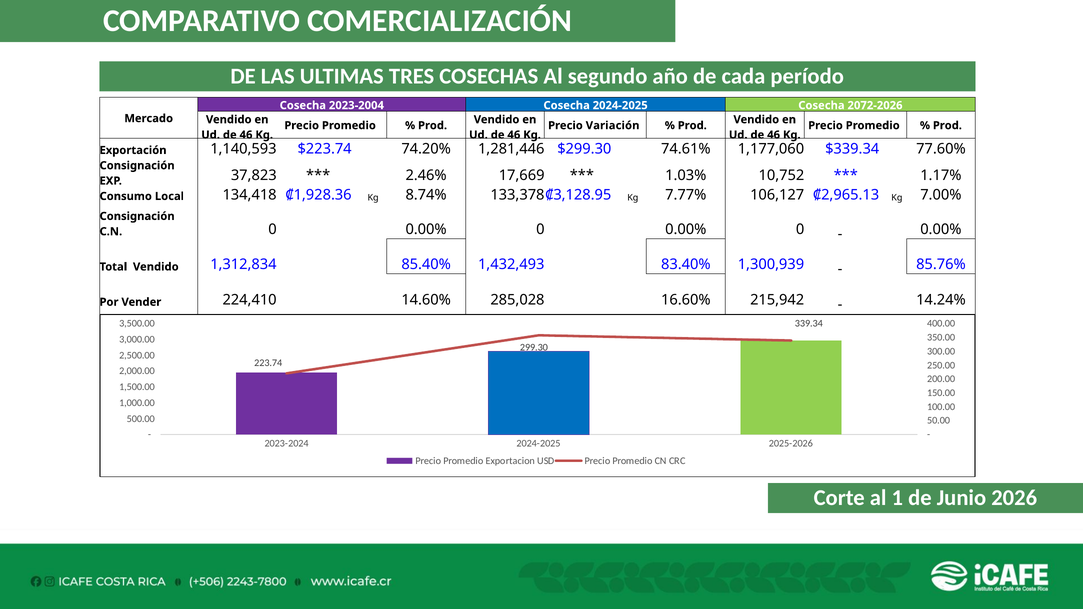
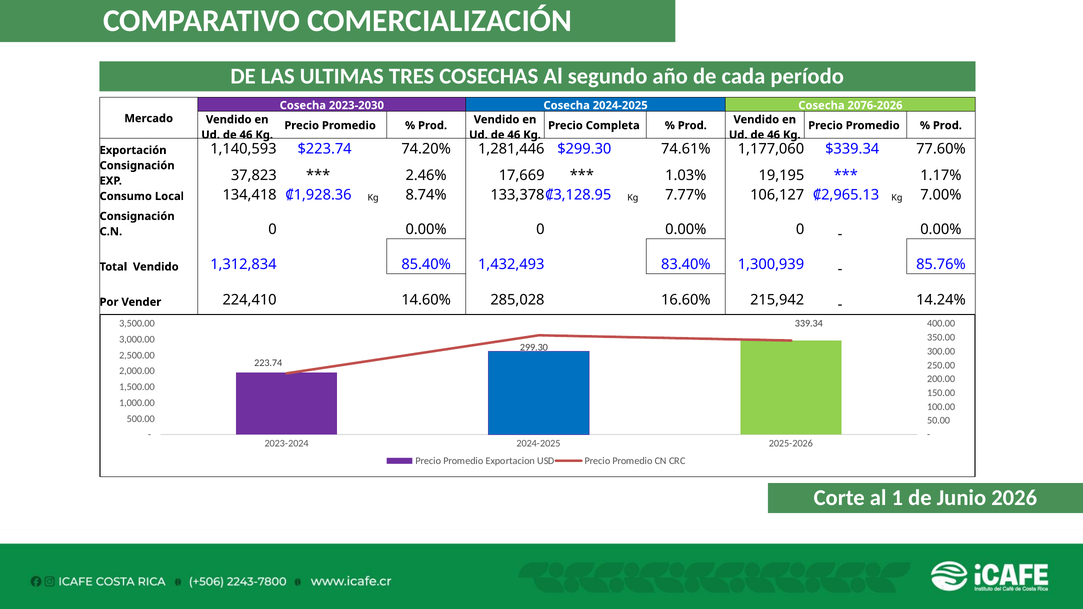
2023-2004: 2023-2004 -> 2023-2030 (356, 105)
2072-2026: 2072-2026 -> 2076-2026 (875, 105)
Variación: Variación -> Completa (613, 126)
10,752: 10,752 -> 19,195 (781, 175)
